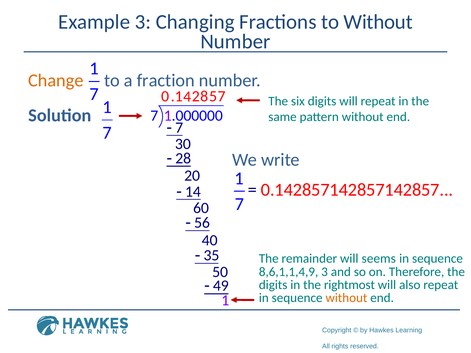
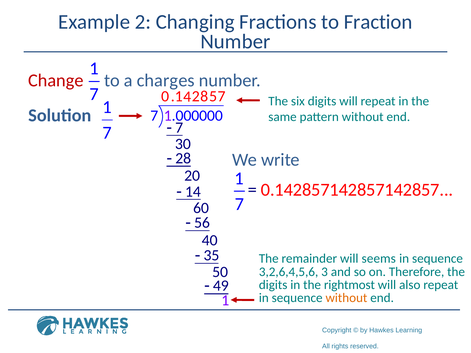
Example 3: 3 -> 2 (143, 22)
to Without: Without -> Fraction (378, 22)
Change colour: orange -> red (56, 81)
fraction: fraction -> charges (166, 81)
8,6,1,1,4,9: 8,6,1,1,4,9 -> 3,2,6,4,5,6 (289, 272)
